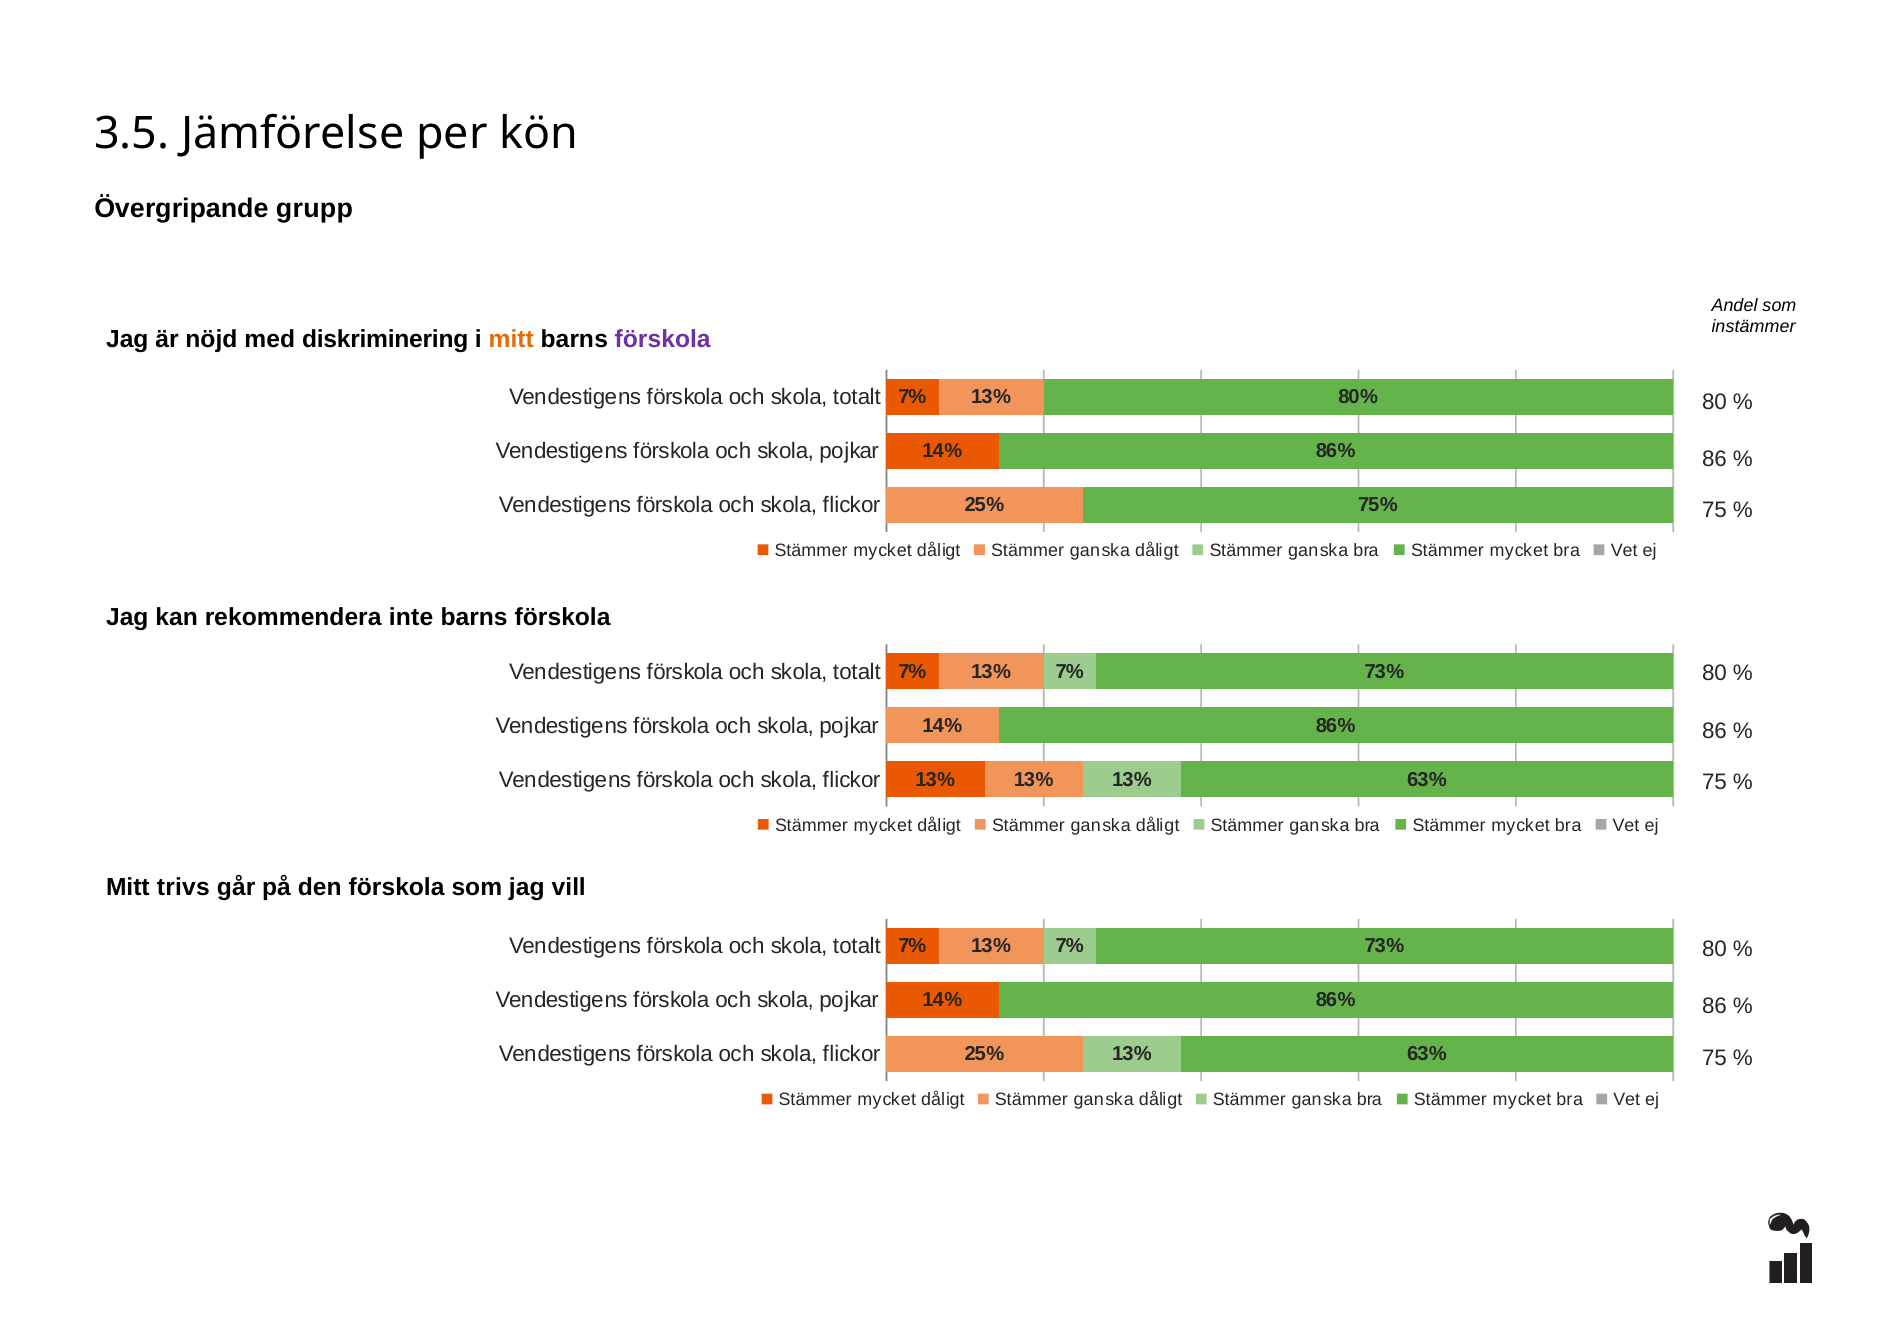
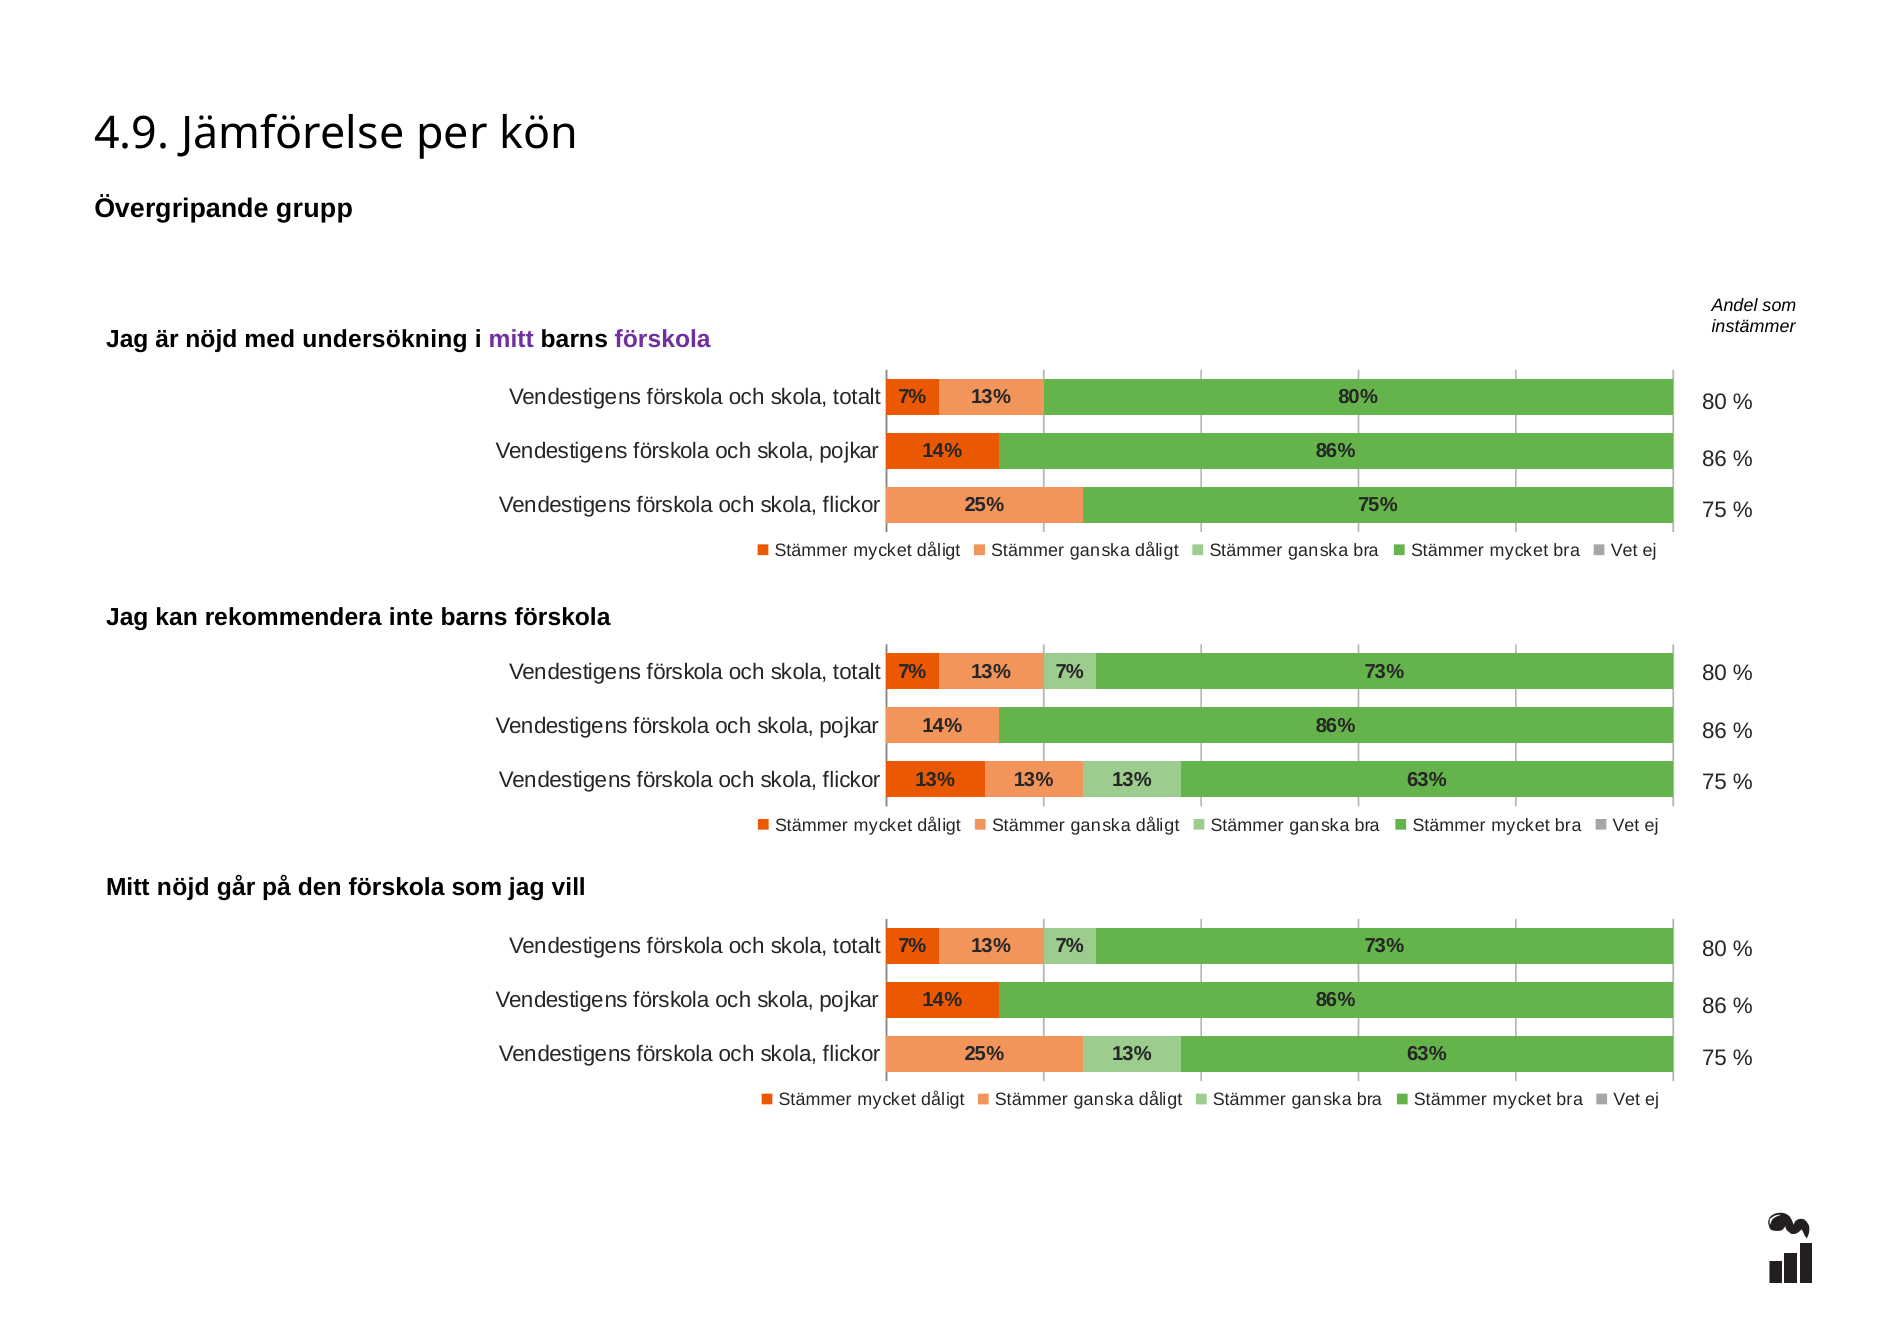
3.5: 3.5 -> 4.9 (132, 134)
diskriminering: diskriminering -> undersökning (385, 339)
mitt colour: orange -> purple (511, 339)
Mitt trivs: trivs -> nöjd (183, 887)
